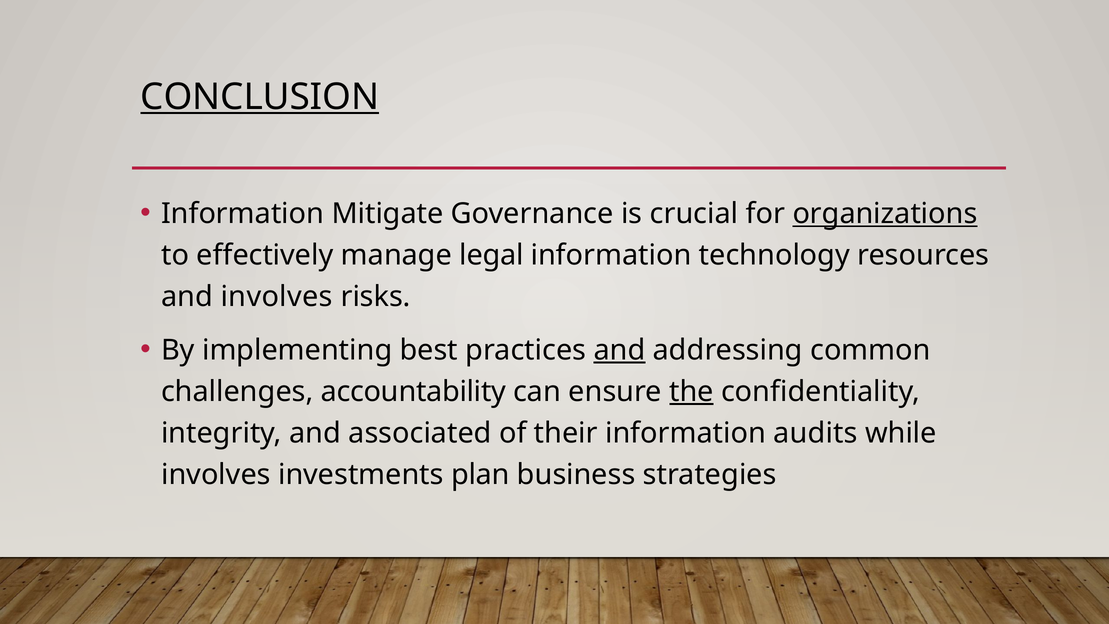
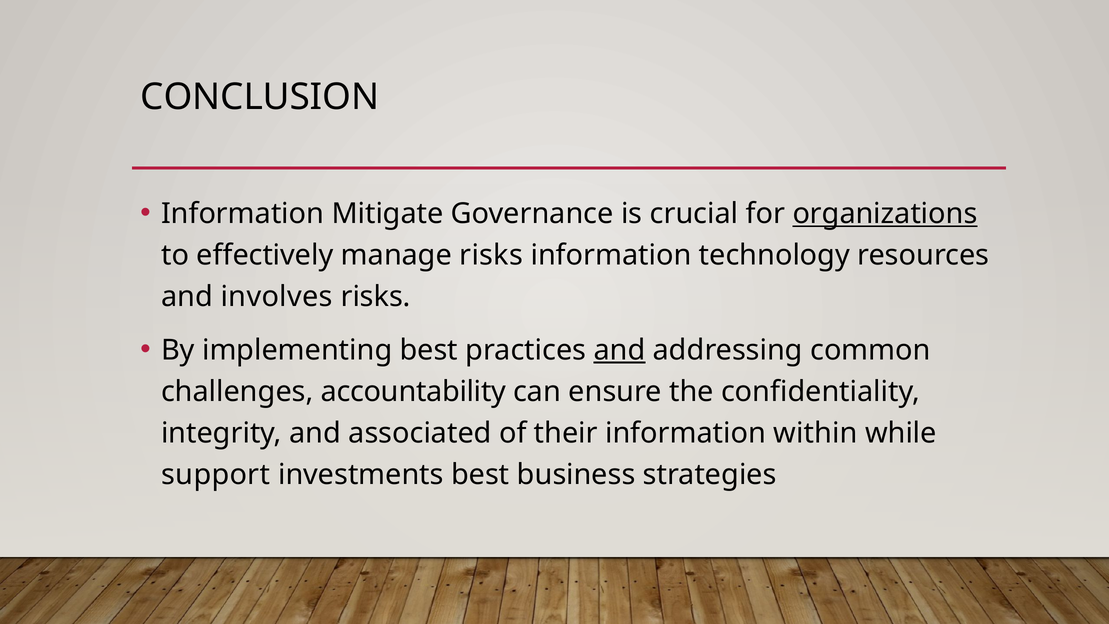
CONCLUSION underline: present -> none (260, 97)
manage legal: legal -> risks (491, 255)
the underline: present -> none (692, 392)
audits: audits -> within (815, 433)
involves: involves -> support (216, 475)
investments plan: plan -> best (480, 475)
